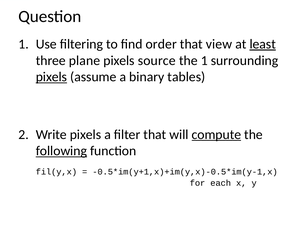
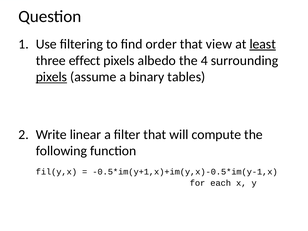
plane: plane -> effect (85, 61)
source: source -> albedo (157, 61)
the 1: 1 -> 4 (204, 61)
Write pixels: pixels -> linear (85, 135)
compute underline: present -> none (216, 135)
following underline: present -> none (61, 151)
